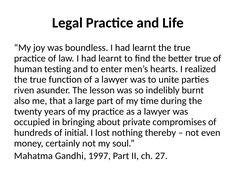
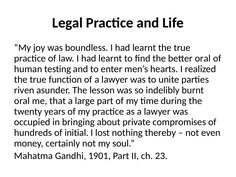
better true: true -> oral (203, 58)
also: also -> oral (22, 101)
1997: 1997 -> 1901 (100, 156)
27: 27 -> 23 (161, 156)
